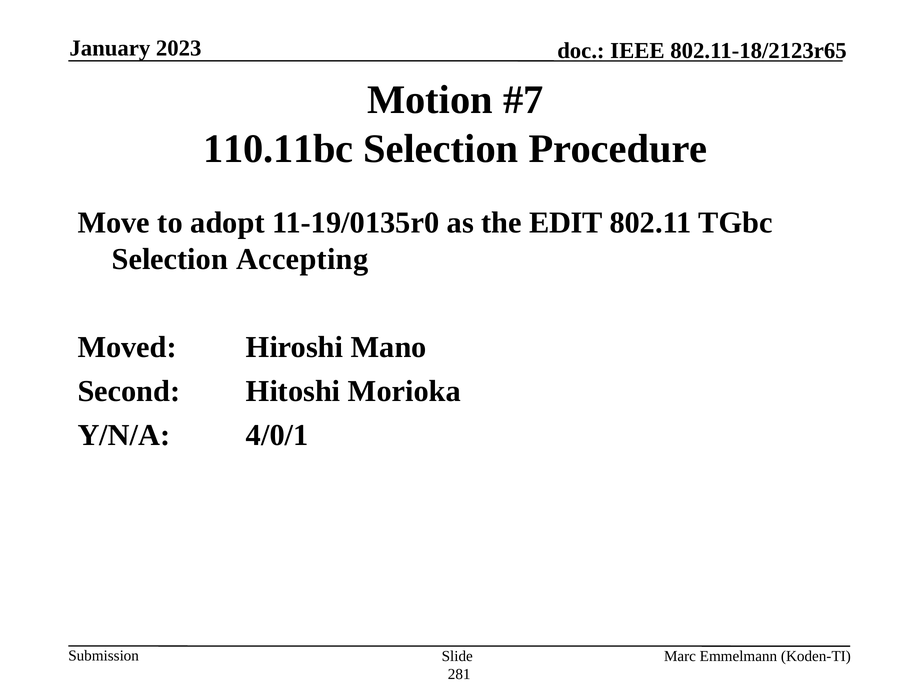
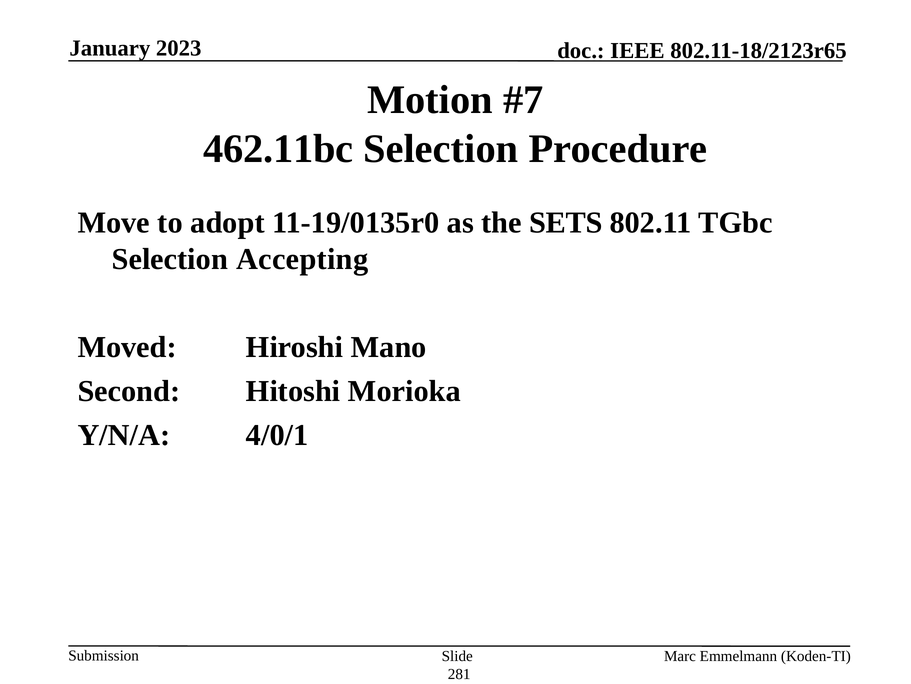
110.11bc: 110.11bc -> 462.11bc (278, 149)
EDIT: EDIT -> SETS (566, 222)
